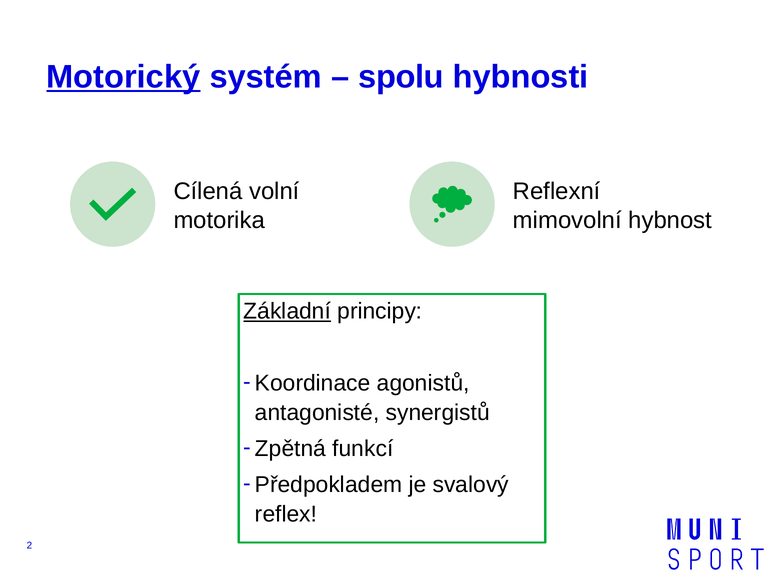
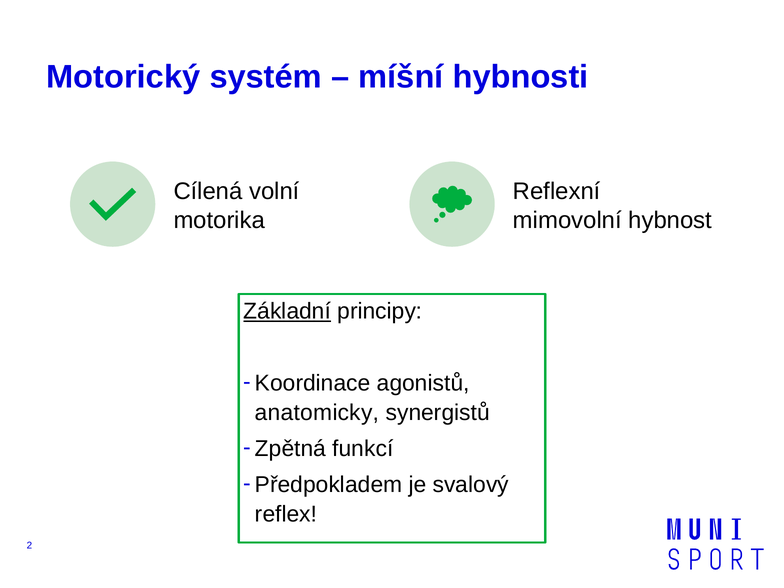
Motorický underline: present -> none (123, 77)
spolu: spolu -> míšní (401, 77)
antagonisté: antagonisté -> anatomicky (317, 413)
